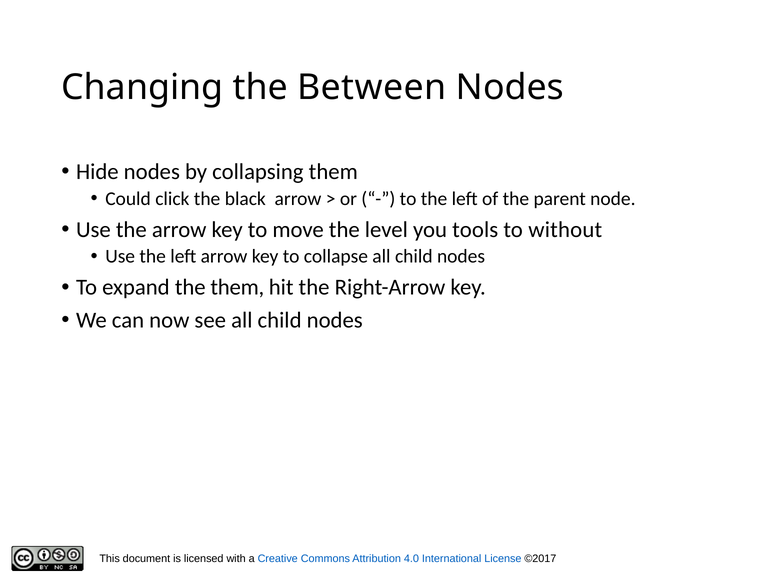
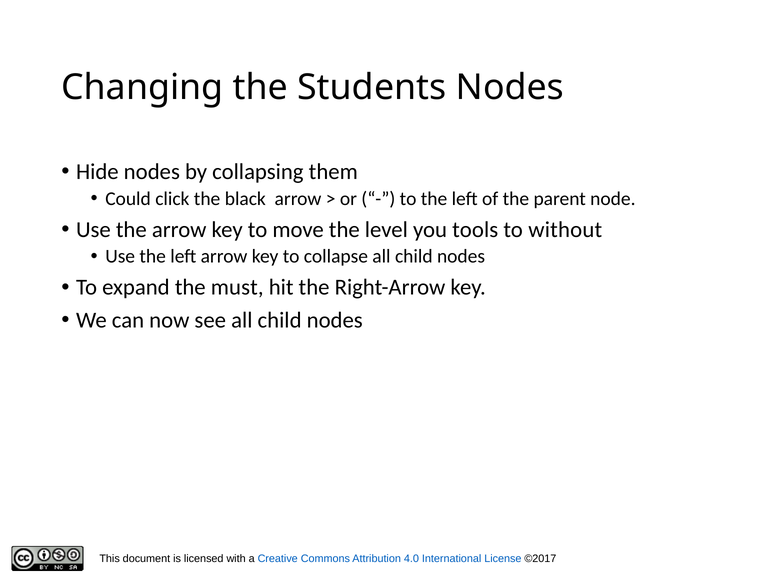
Between: Between -> Students (372, 87)
the them: them -> must (237, 287)
